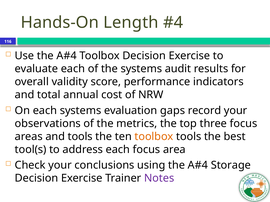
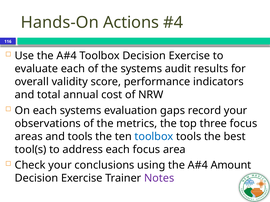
Length: Length -> Actions (131, 23)
toolbox colour: orange -> blue (154, 137)
Storage: Storage -> Amount (231, 166)
